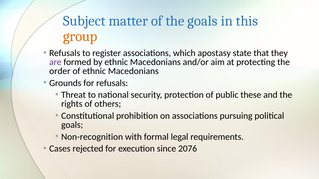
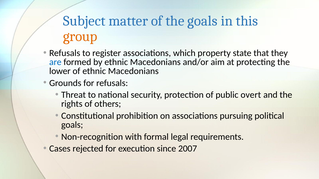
apostasy: apostasy -> property (214, 53)
are colour: purple -> blue (55, 62)
order: order -> lower (60, 71)
these: these -> overt (251, 95)
2076: 2076 -> 2007 (188, 149)
